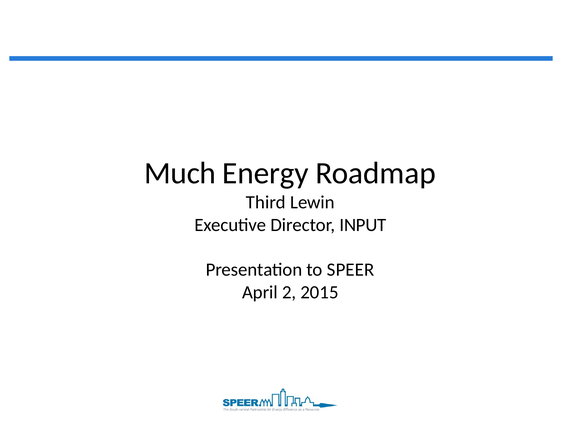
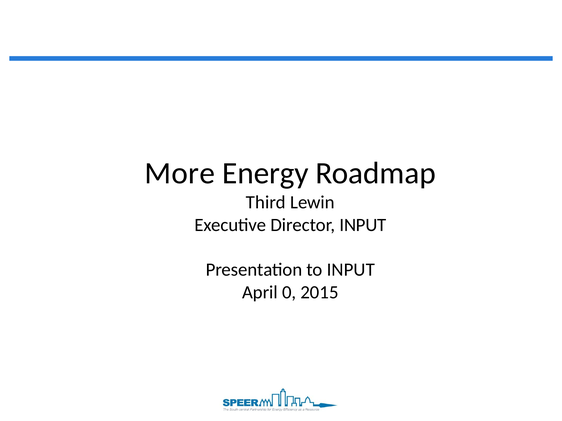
Much: Much -> More (180, 174)
to SPEER: SPEER -> INPUT (351, 270)
2: 2 -> 0 (289, 293)
